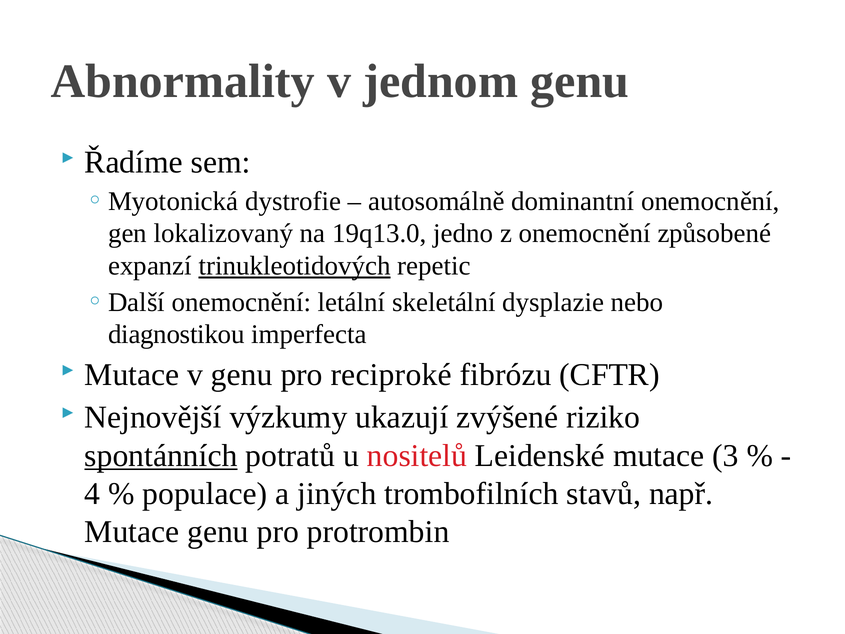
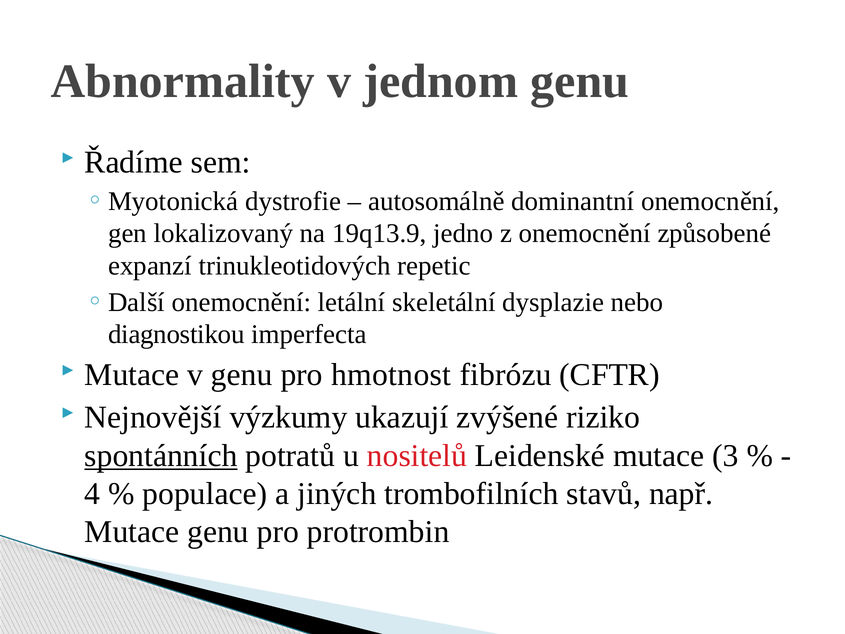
19q13.0: 19q13.0 -> 19q13.9 (379, 233)
trinukleotidových underline: present -> none (295, 266)
reciproké: reciproké -> hmotnost (391, 375)
